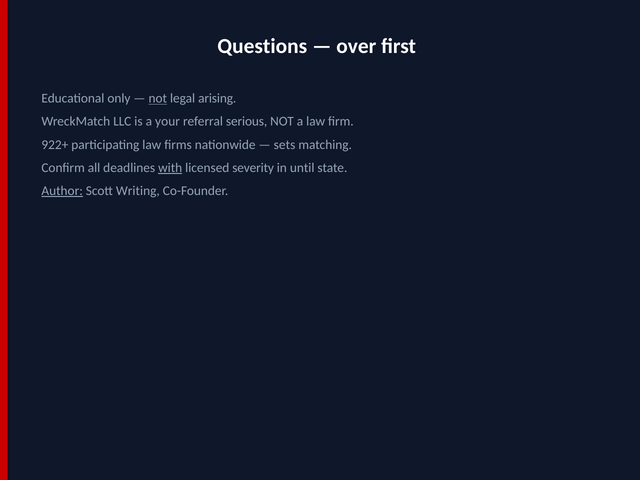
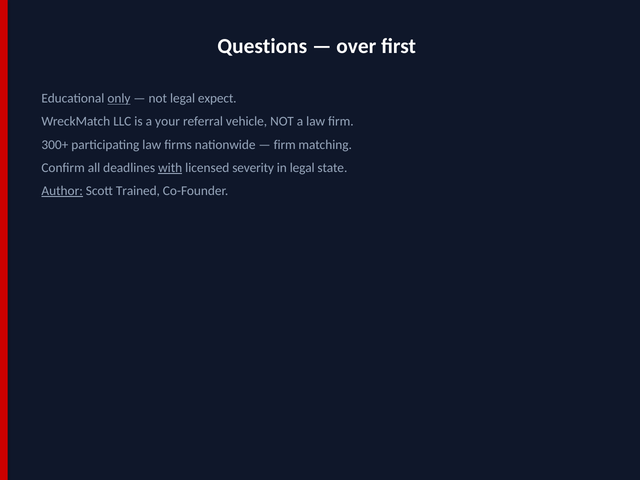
only underline: none -> present (119, 98)
not underline: present -> none (158, 98)
arising: arising -> expect (217, 98)
serious: serious -> vehicle (247, 122)
922+: 922+ -> 300+ (55, 145)
sets: sets -> firm (285, 145)
in until: until -> legal (302, 168)
Writing: Writing -> Trained (138, 191)
